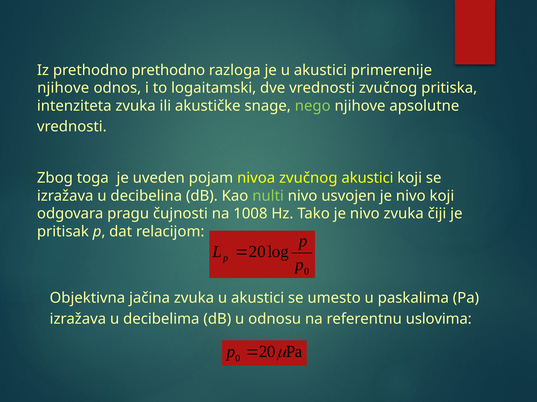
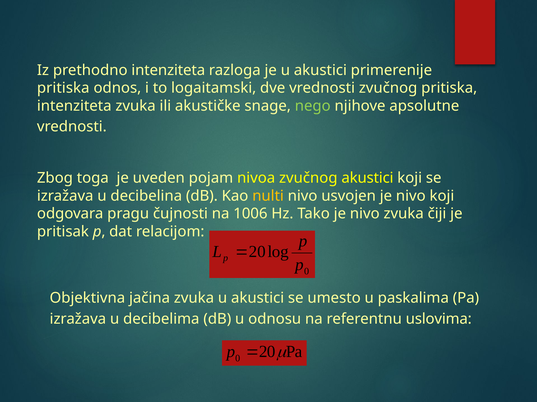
prethodno prethodno: prethodno -> intenziteta (168, 70)
njihove: njihove -> pritiska (63, 88)
nulti colour: light green -> yellow (268, 196)
1008: 1008 -> 1006 (250, 214)
